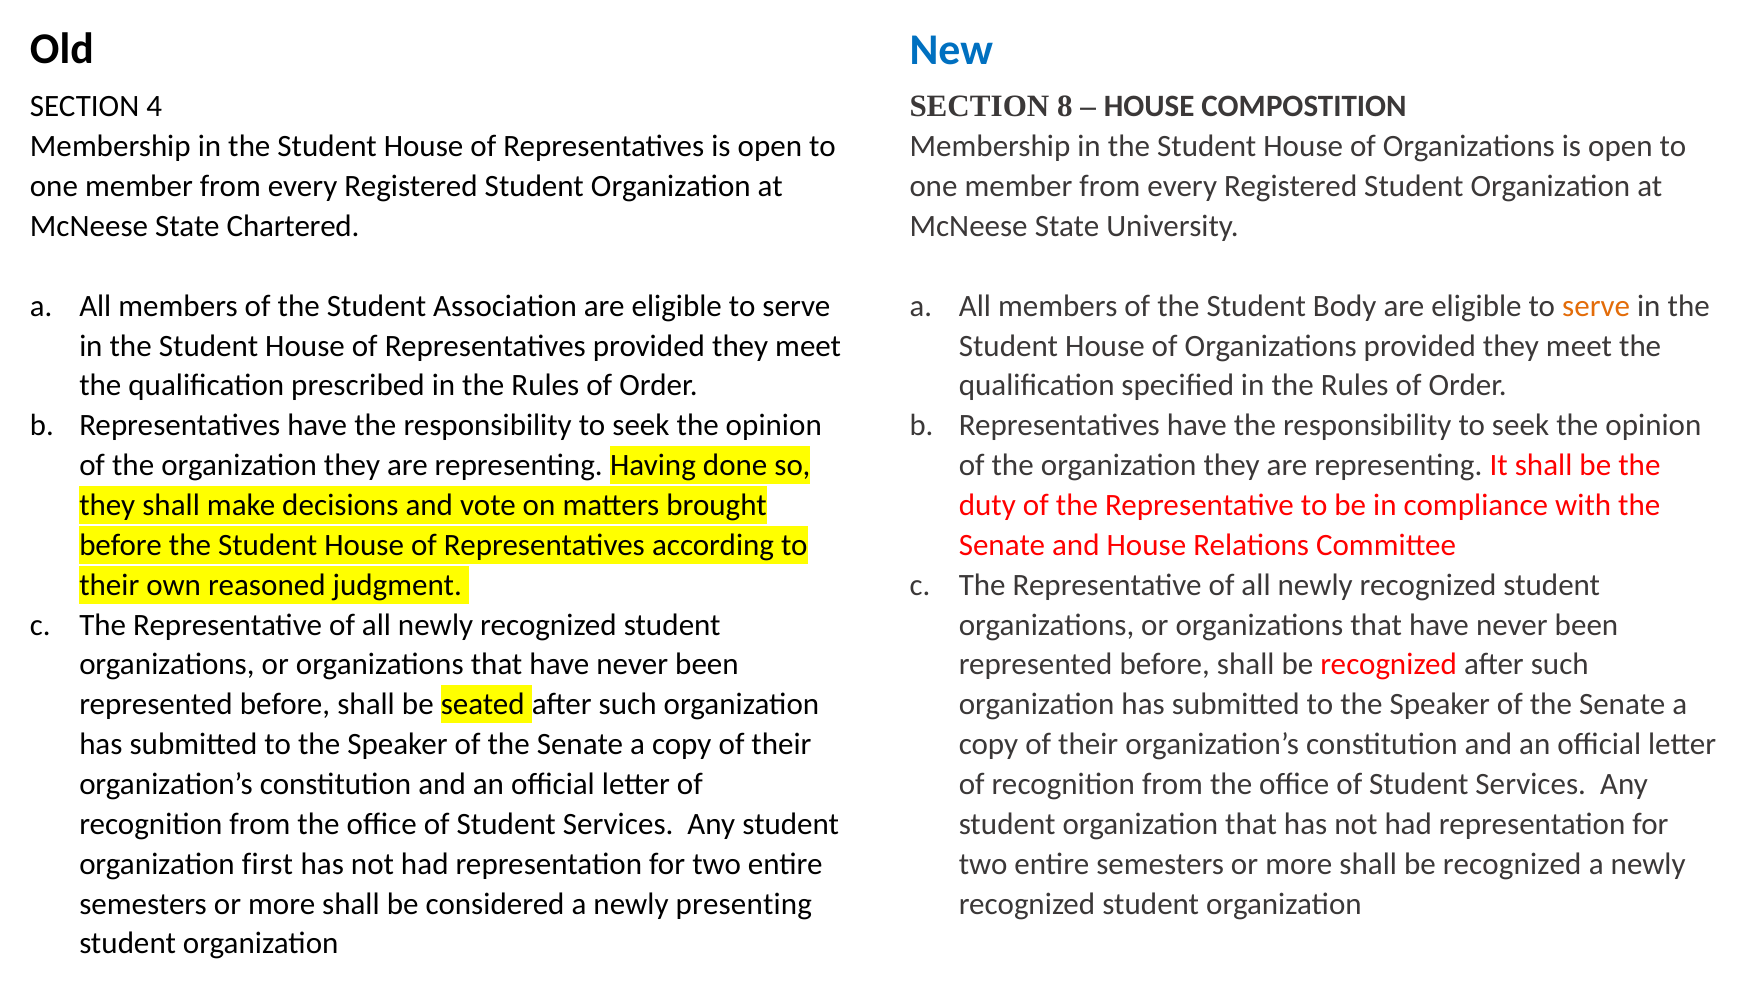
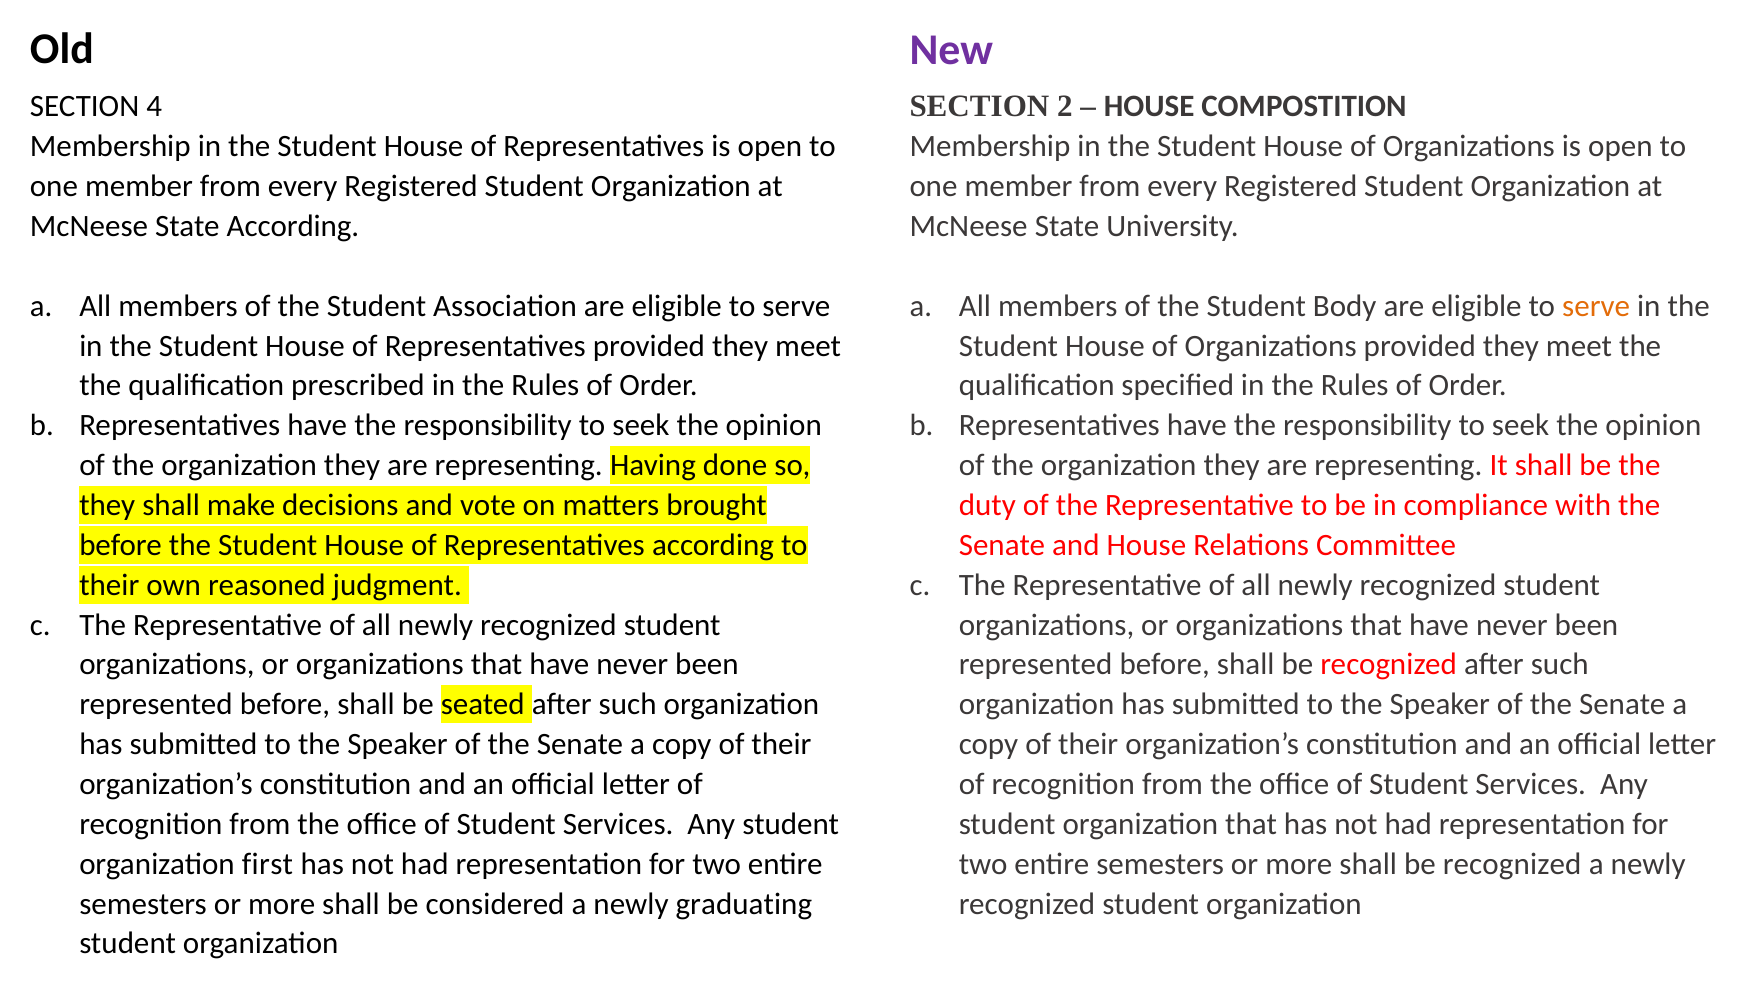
New colour: blue -> purple (951, 50)
8: 8 -> 2 (1065, 107)
State Chartered: Chartered -> According (293, 226)
presenting: presenting -> graduating (744, 903)
